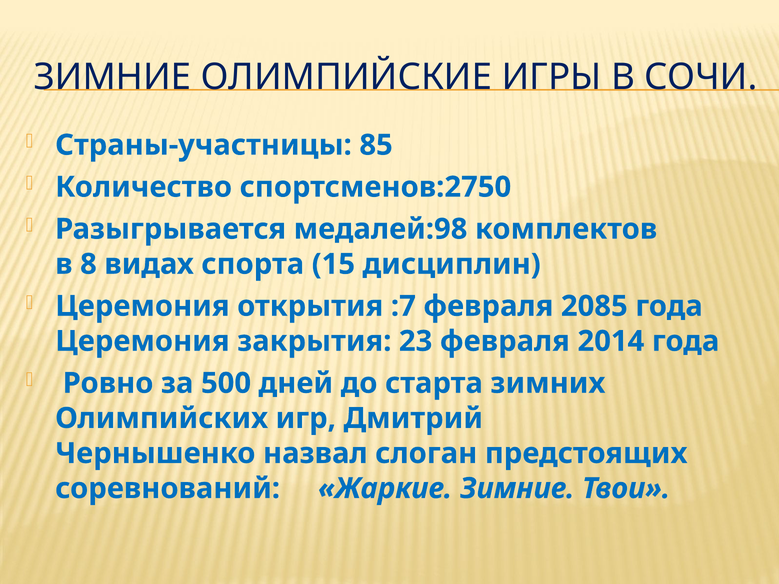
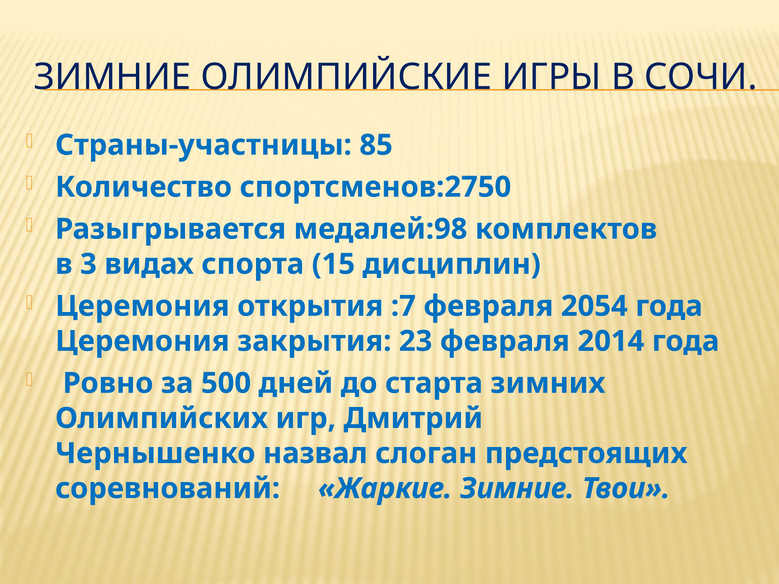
8: 8 -> 3 (88, 264)
2085: 2085 -> 2054 (594, 306)
